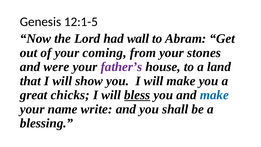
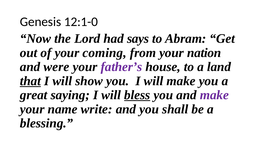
12:1-5: 12:1-5 -> 12:1-0 (81, 22)
wall: wall -> says (138, 39)
stones: stones -> nation (204, 53)
that underline: none -> present (30, 81)
chicks: chicks -> saying (70, 95)
make colour: blue -> purple (214, 95)
